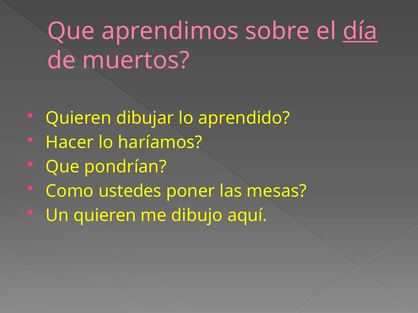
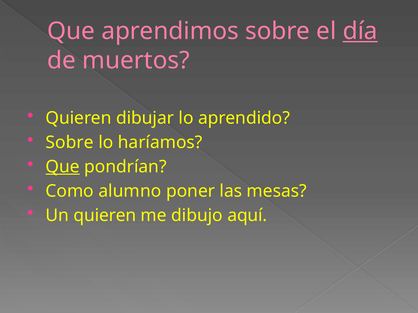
Hacer: Hacer -> Sobre (70, 143)
Que underline: none -> present (63, 167)
ustedes: ustedes -> alumno (130, 191)
